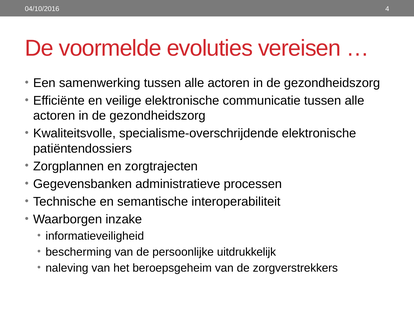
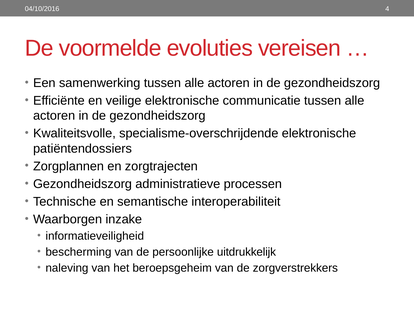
Gegevensbanken: Gegevensbanken -> Gezondheidszorg (83, 184)
